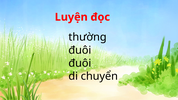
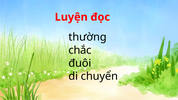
đuôi: đuôi -> chắc (80, 50)
